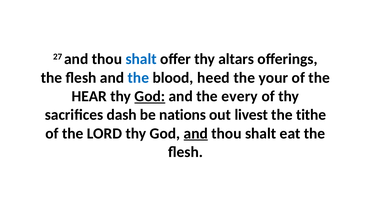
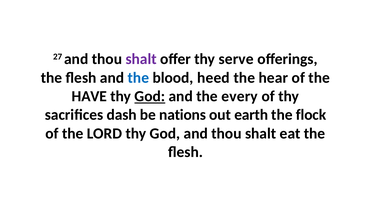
shalt colour: blue -> purple (141, 59)
altars: altars -> serve (236, 59)
your: your -> hear (273, 78)
HEAR: HEAR -> HAVE (89, 96)
livest: livest -> earth (251, 115)
tithe: tithe -> flock (311, 115)
and underline: present -> none (196, 133)
